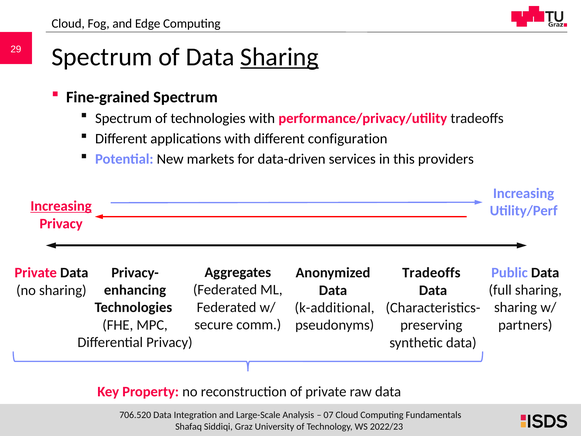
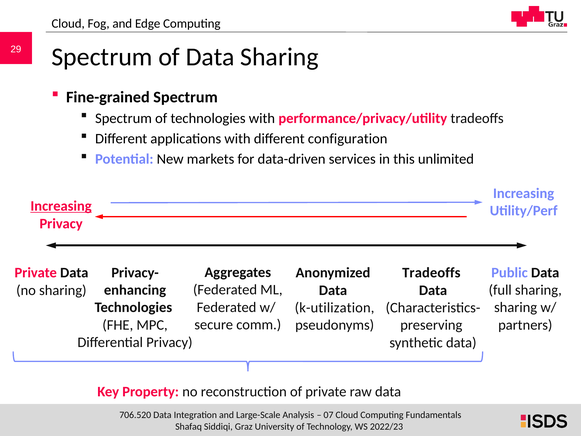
Sharing underline: present -> none (279, 57)
providers: providers -> unlimited (446, 159)
k-additional: k-additional -> k-utilization (335, 308)
